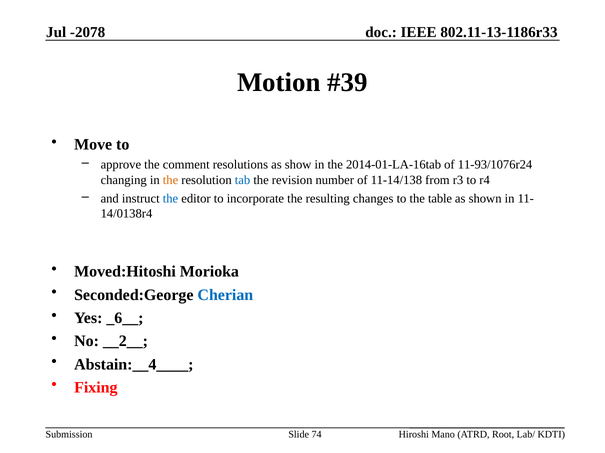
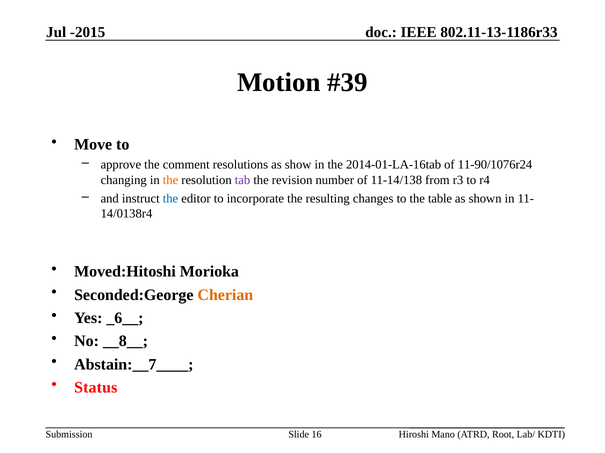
-2078: -2078 -> -2015 (88, 32)
11-93/1076r24: 11-93/1076r24 -> 11-90/1076r24 (495, 165)
tab colour: blue -> purple (243, 180)
Cherian colour: blue -> orange (225, 295)
__2__: __2__ -> __8__ (125, 342)
Abstain:__4____: Abstain:__4____ -> Abstain:__7____ (134, 365)
Fixing: Fixing -> Status (96, 388)
74: 74 -> 16 (317, 435)
